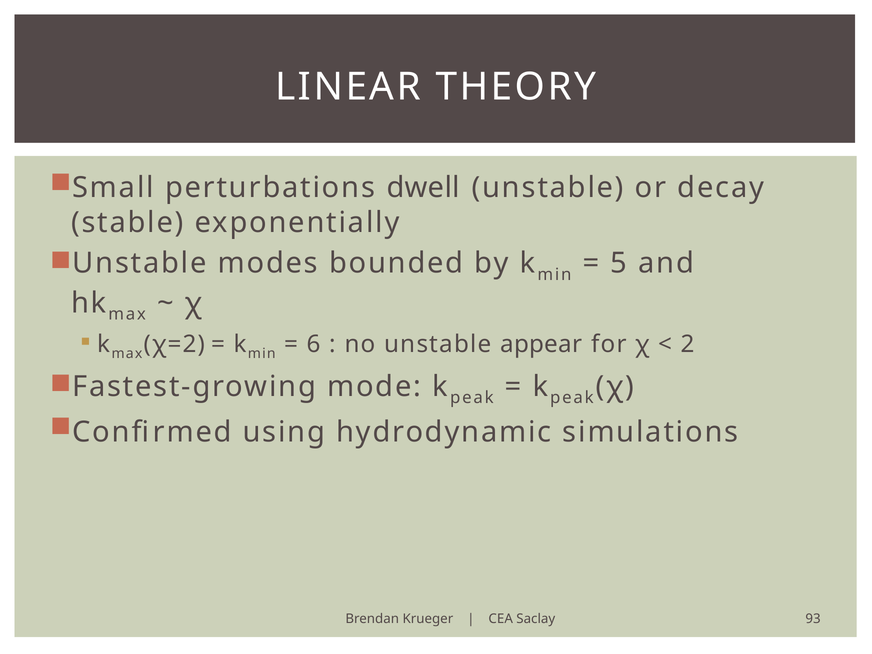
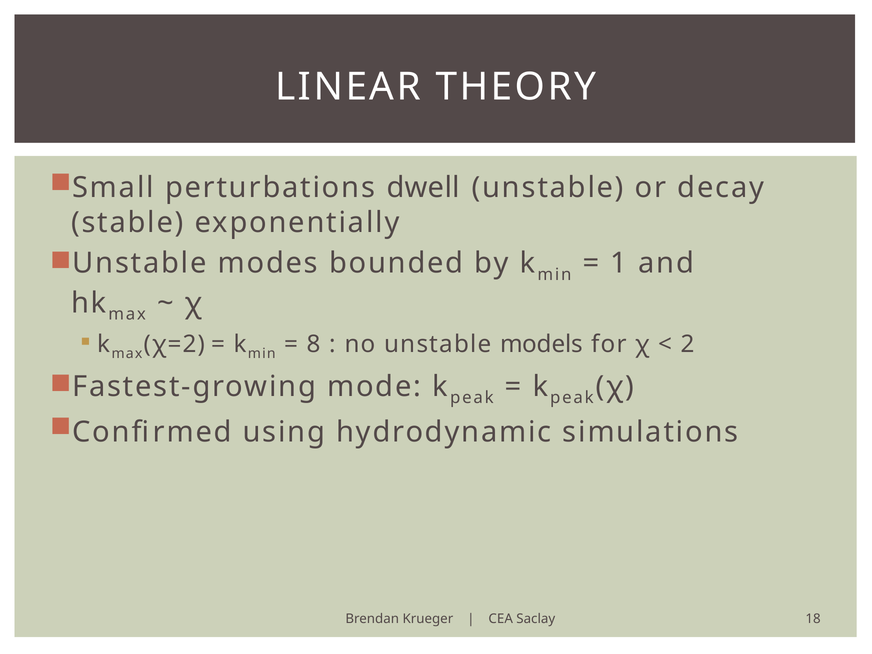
5: 5 -> 1 (619, 263)
6: 6 -> 8 (314, 344)
appear: appear -> models (541, 344)
93: 93 -> 18 (813, 619)
